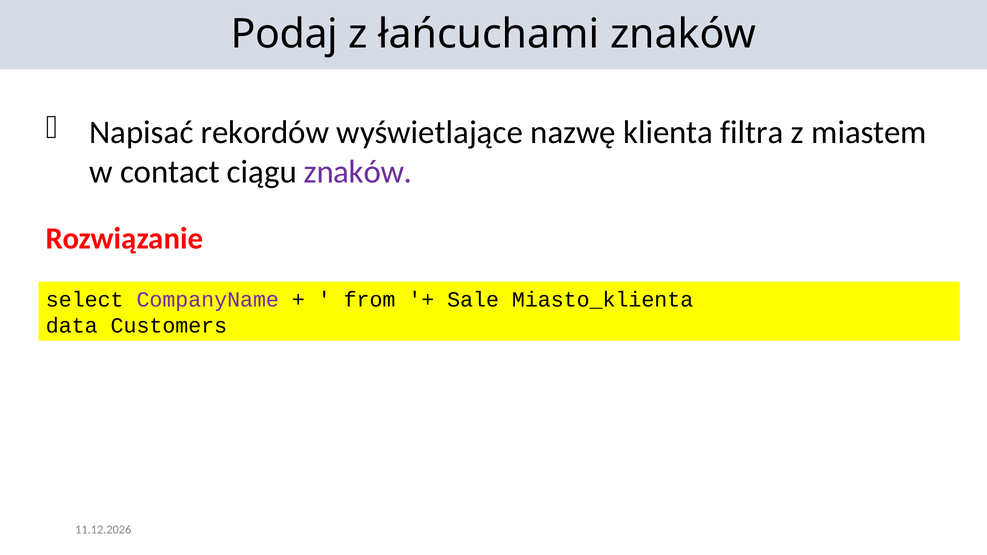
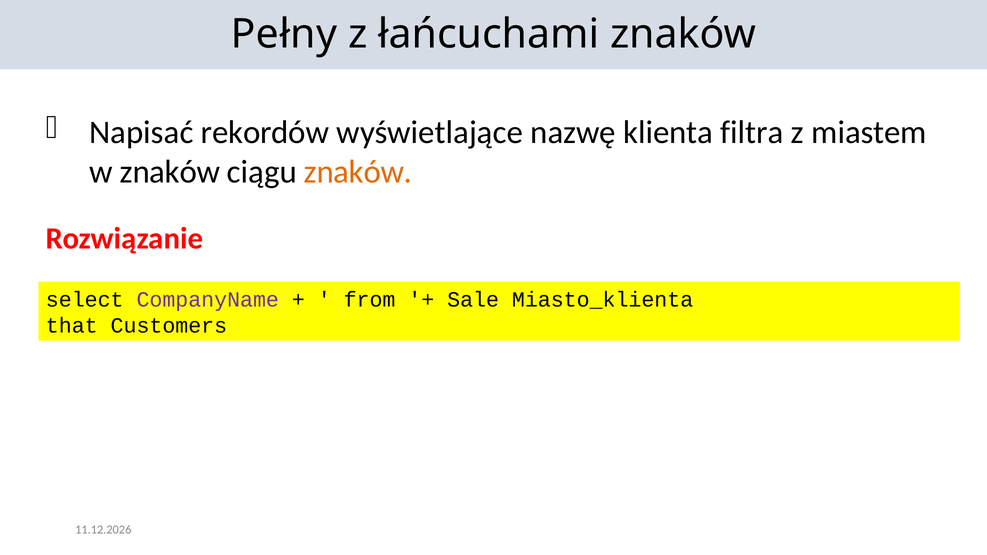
Podaj: Podaj -> Pełny (284, 34)
w contact: contact -> znaków (170, 172)
znaków colour: purple -> orange (358, 172)
data: data -> that (72, 326)
